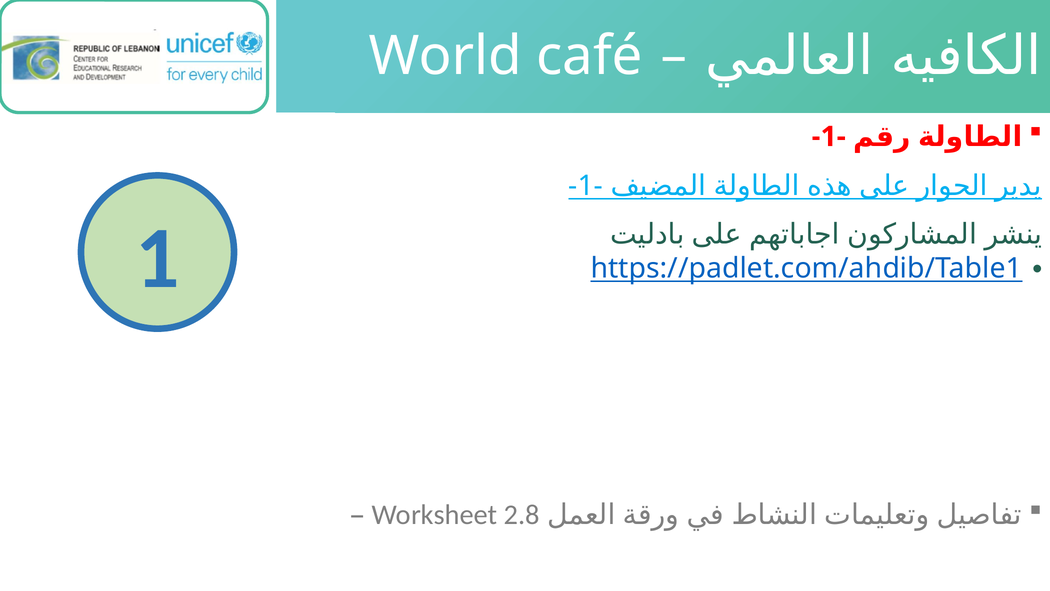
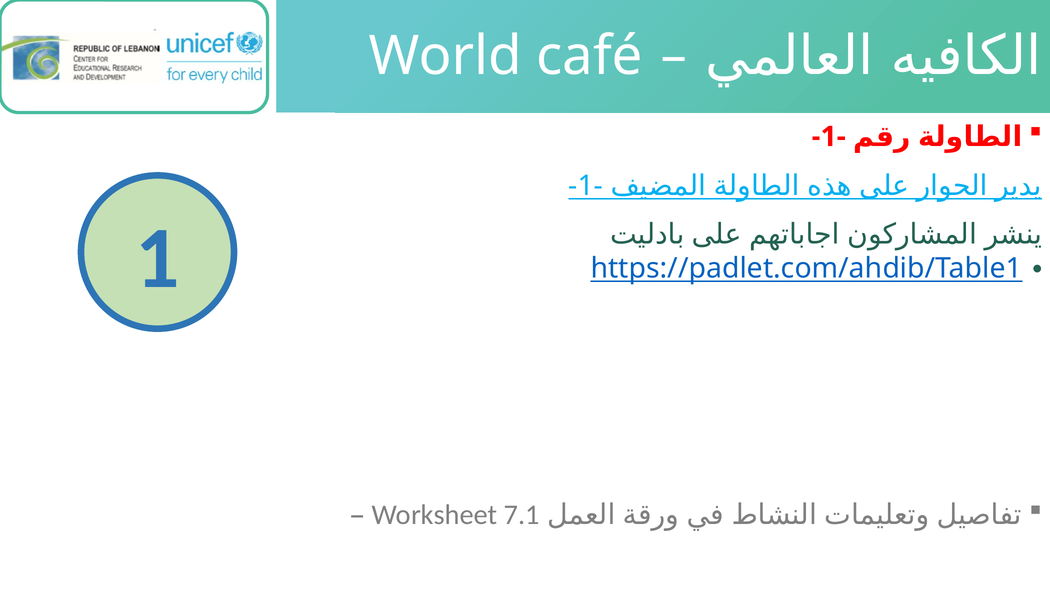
2.8: 2.8 -> 7.1 (522, 515)
